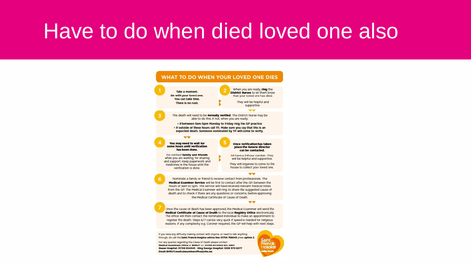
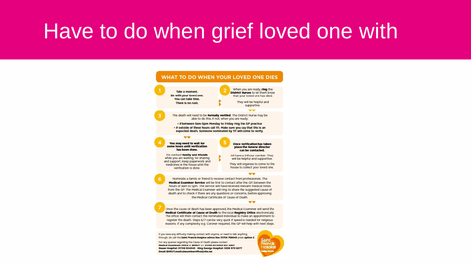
died: died -> grief (232, 31)
also: also -> with (379, 31)
